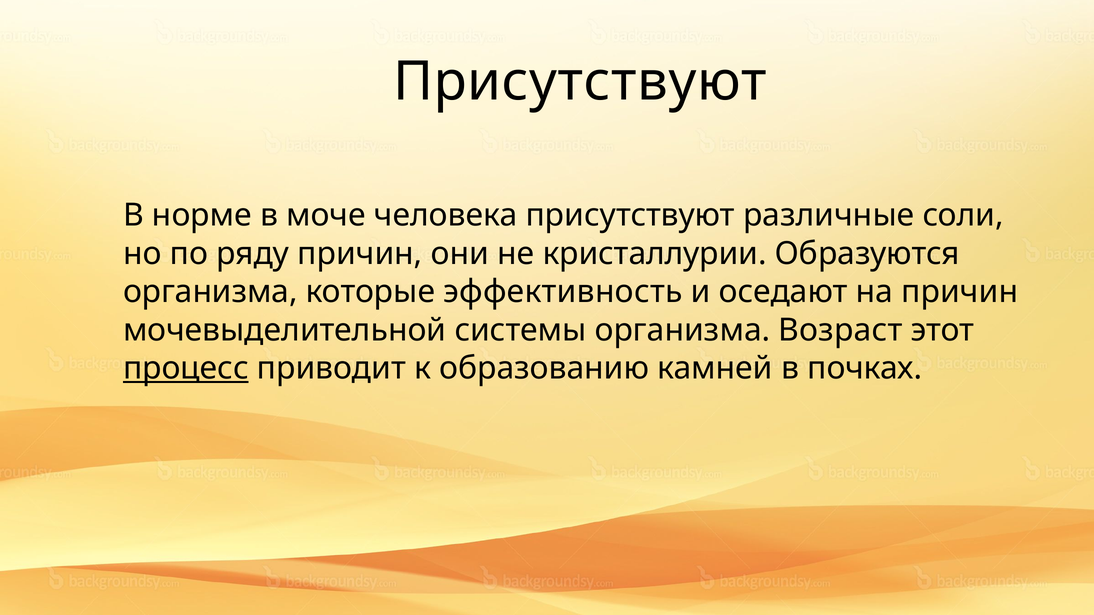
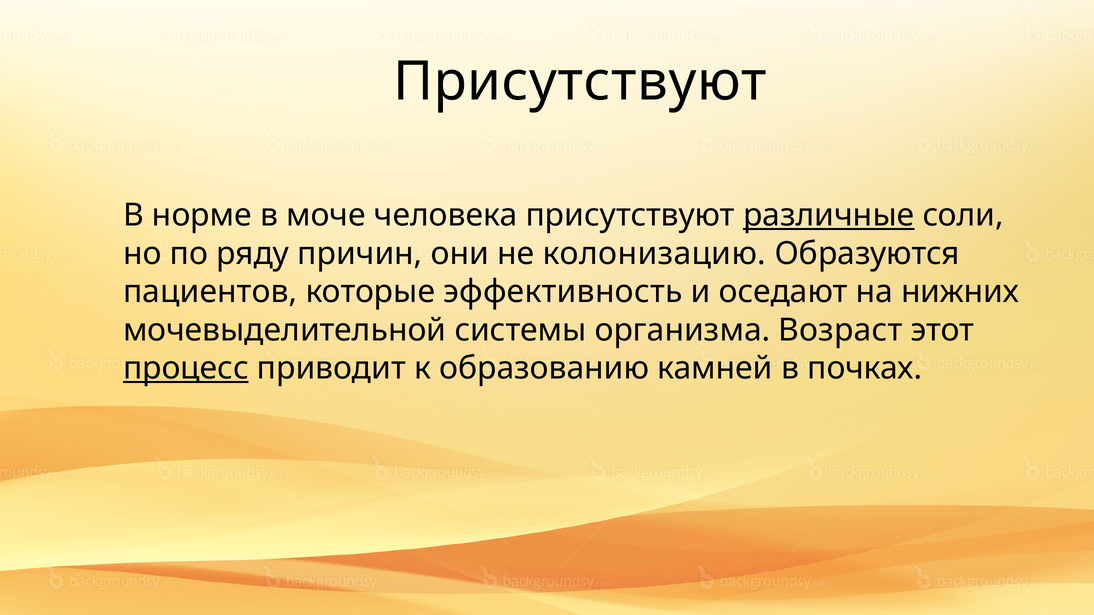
различные underline: none -> present (829, 215)
кристаллурии: кристаллурии -> колонизацию (654, 254)
организма: организма -> пациентов (210, 292)
на причин: причин -> нижних (960, 292)
